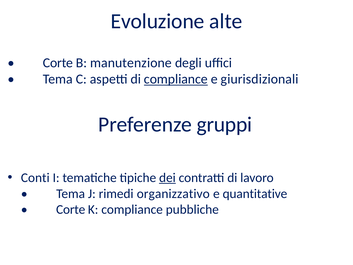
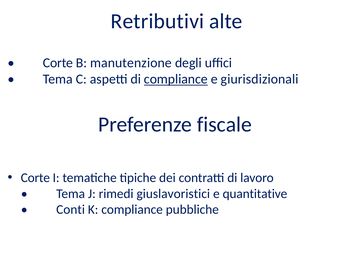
Evoluzione: Evoluzione -> Retributivi (157, 21)
gruppi: gruppi -> fiscale (224, 124)
Conti: Conti -> Corte (35, 178)
dei underline: present -> none (167, 178)
organizzativo: organizzativo -> giuslavoristici (173, 193)
Corte: Corte -> Conti (71, 209)
